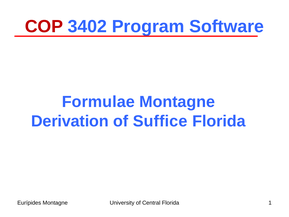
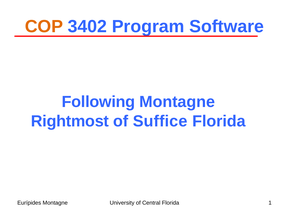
COP colour: red -> orange (44, 27)
Formulae: Formulae -> Following (98, 102)
Derivation: Derivation -> Rightmost (70, 121)
